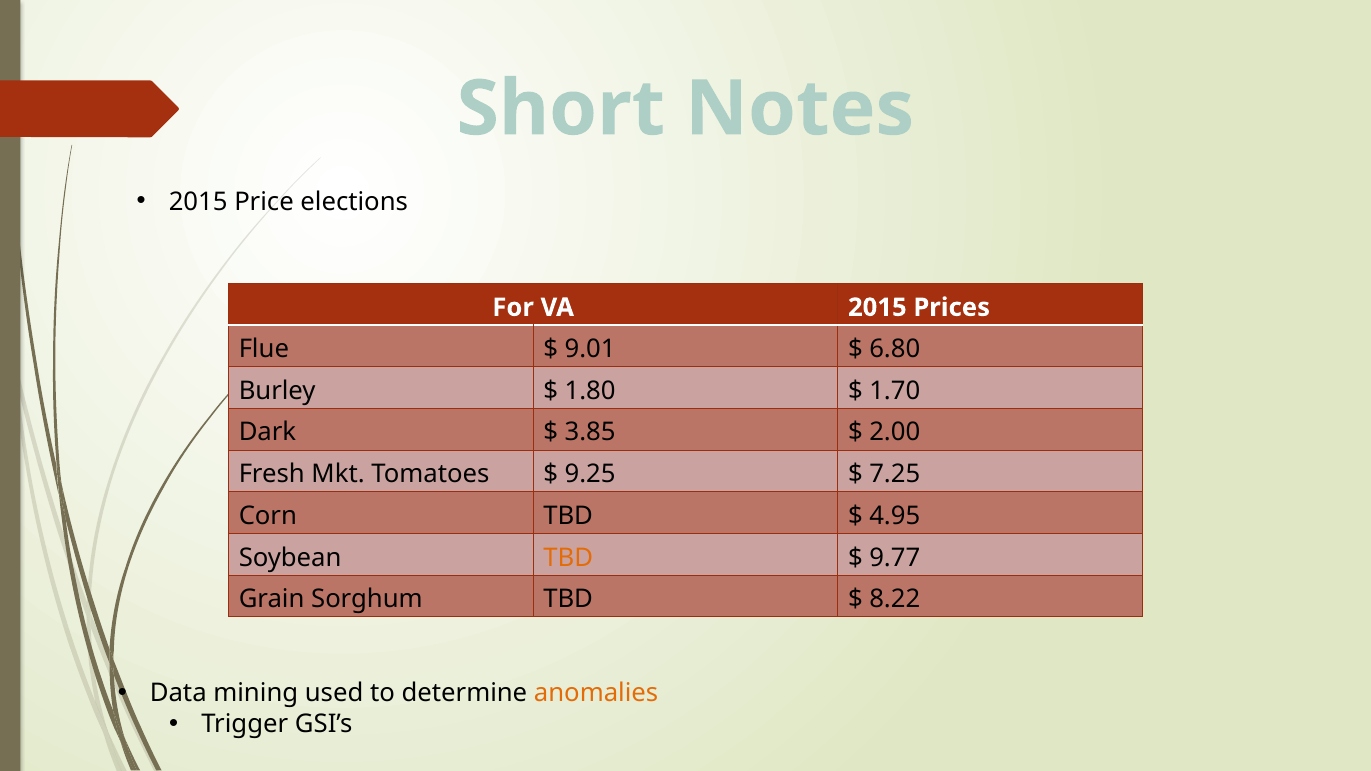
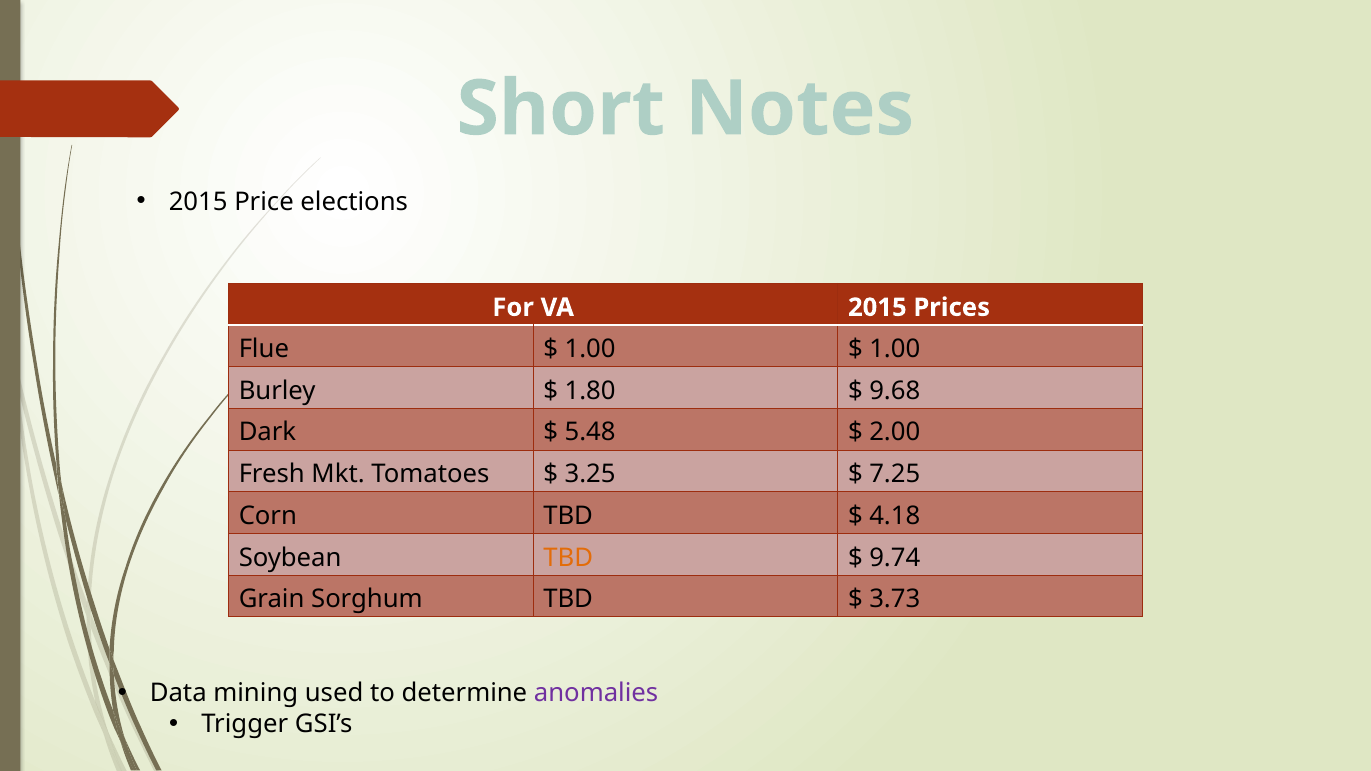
9.01: 9.01 -> 1.00 (590, 349)
6.80: 6.80 -> 1.00 (895, 349)
1.70: 1.70 -> 9.68 (895, 391)
3.85: 3.85 -> 5.48 (590, 433)
9.25: 9.25 -> 3.25 (590, 474)
4.95: 4.95 -> 4.18 (895, 516)
9.77: 9.77 -> 9.74 (895, 558)
8.22: 8.22 -> 3.73 (895, 599)
anomalies colour: orange -> purple (596, 693)
